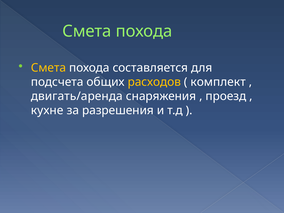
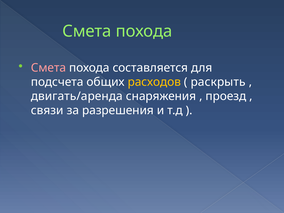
Смета colour: yellow -> pink (48, 68)
комплект: комплект -> раскрыть (218, 82)
кухне: кухне -> связи (47, 110)
